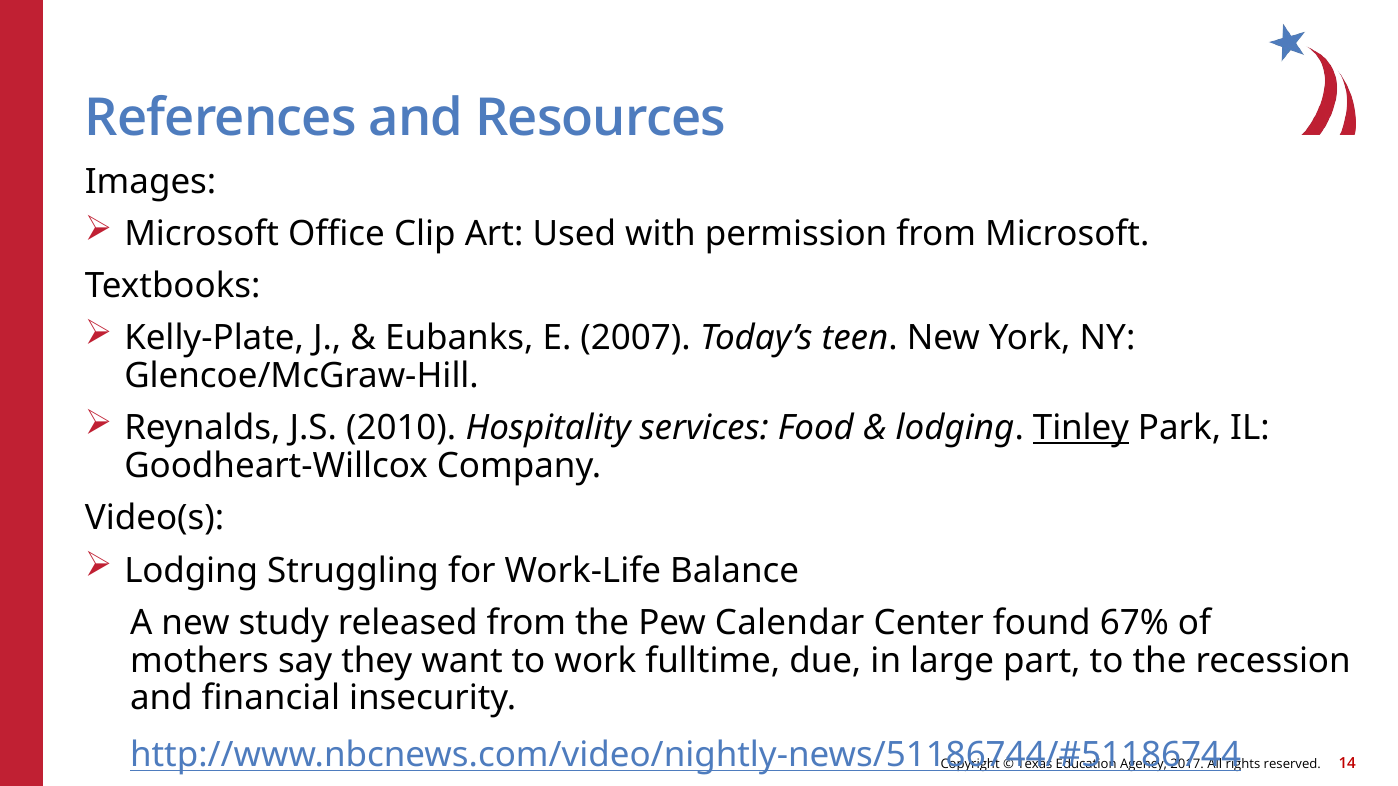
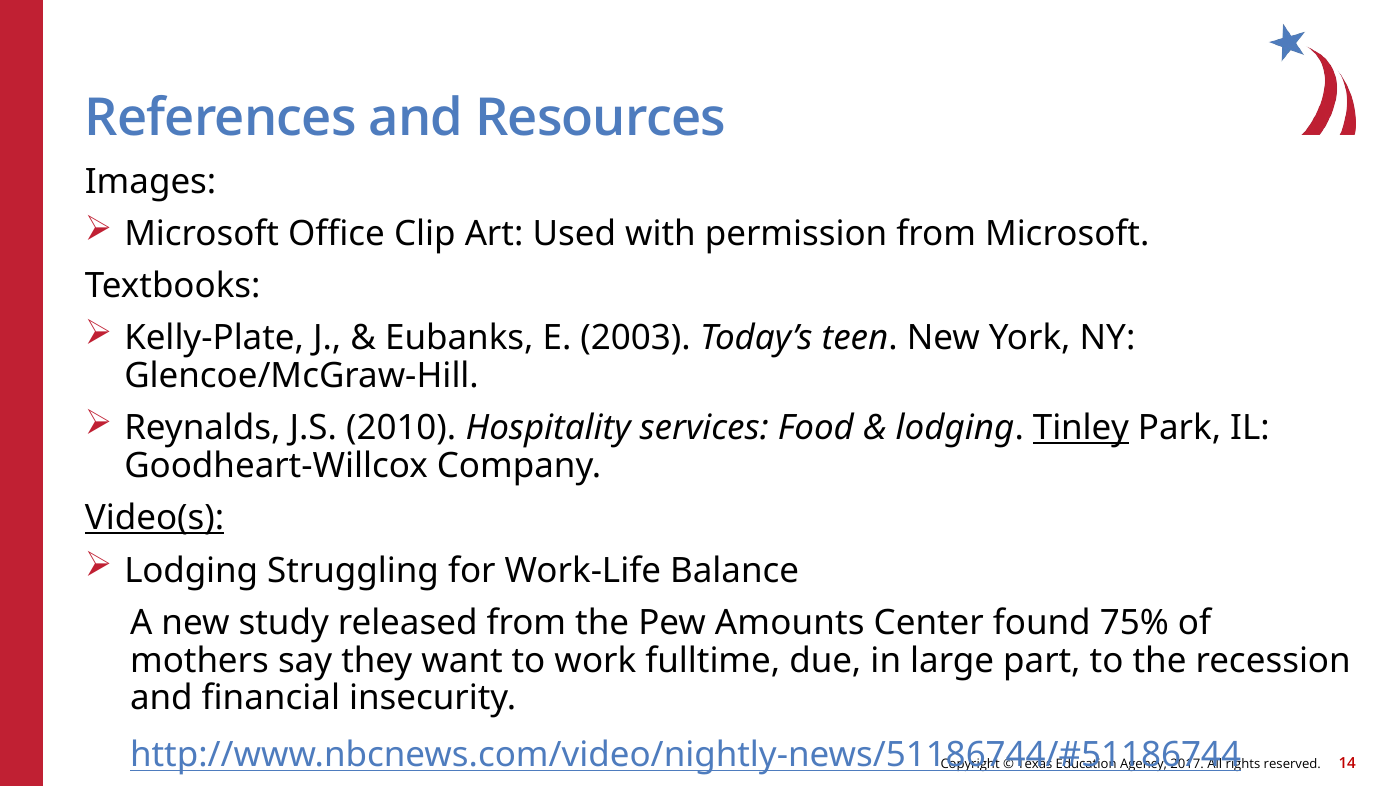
2007: 2007 -> 2003 (636, 338)
Video(s underline: none -> present (155, 519)
Calendar: Calendar -> Amounts (790, 623)
67%: 67% -> 75% (1134, 623)
